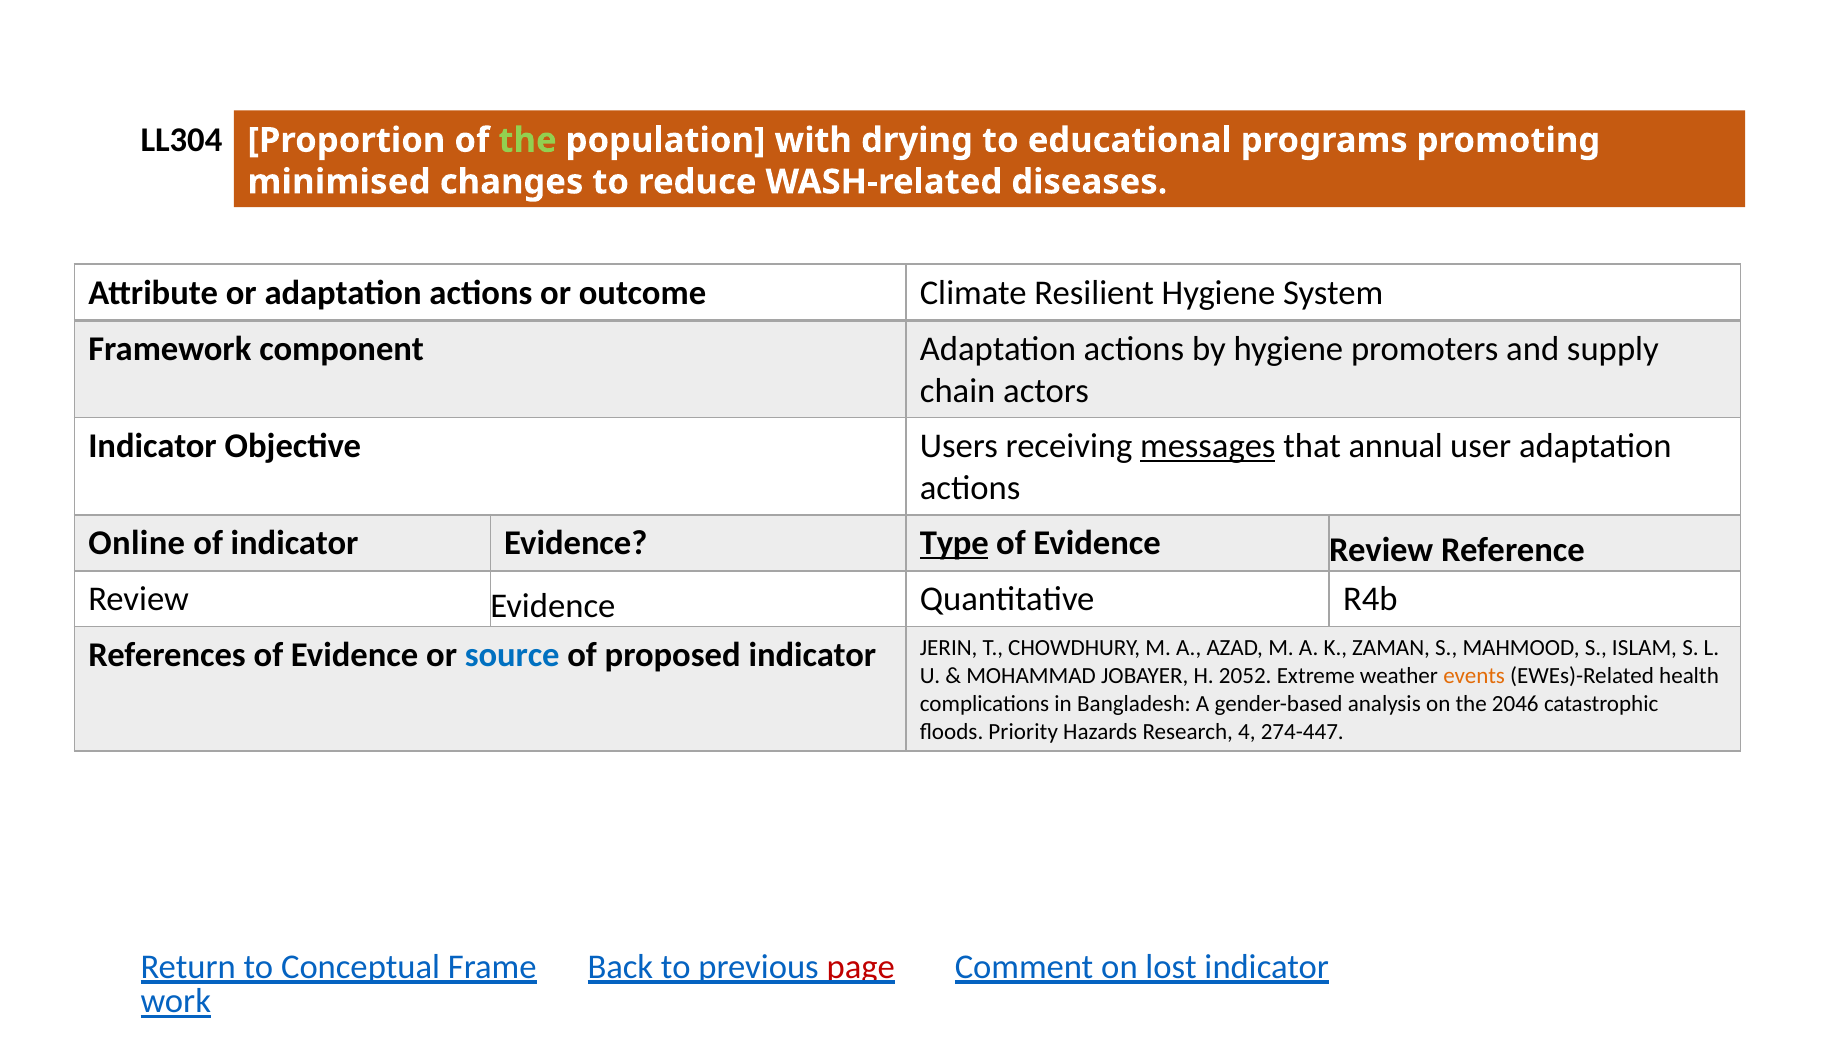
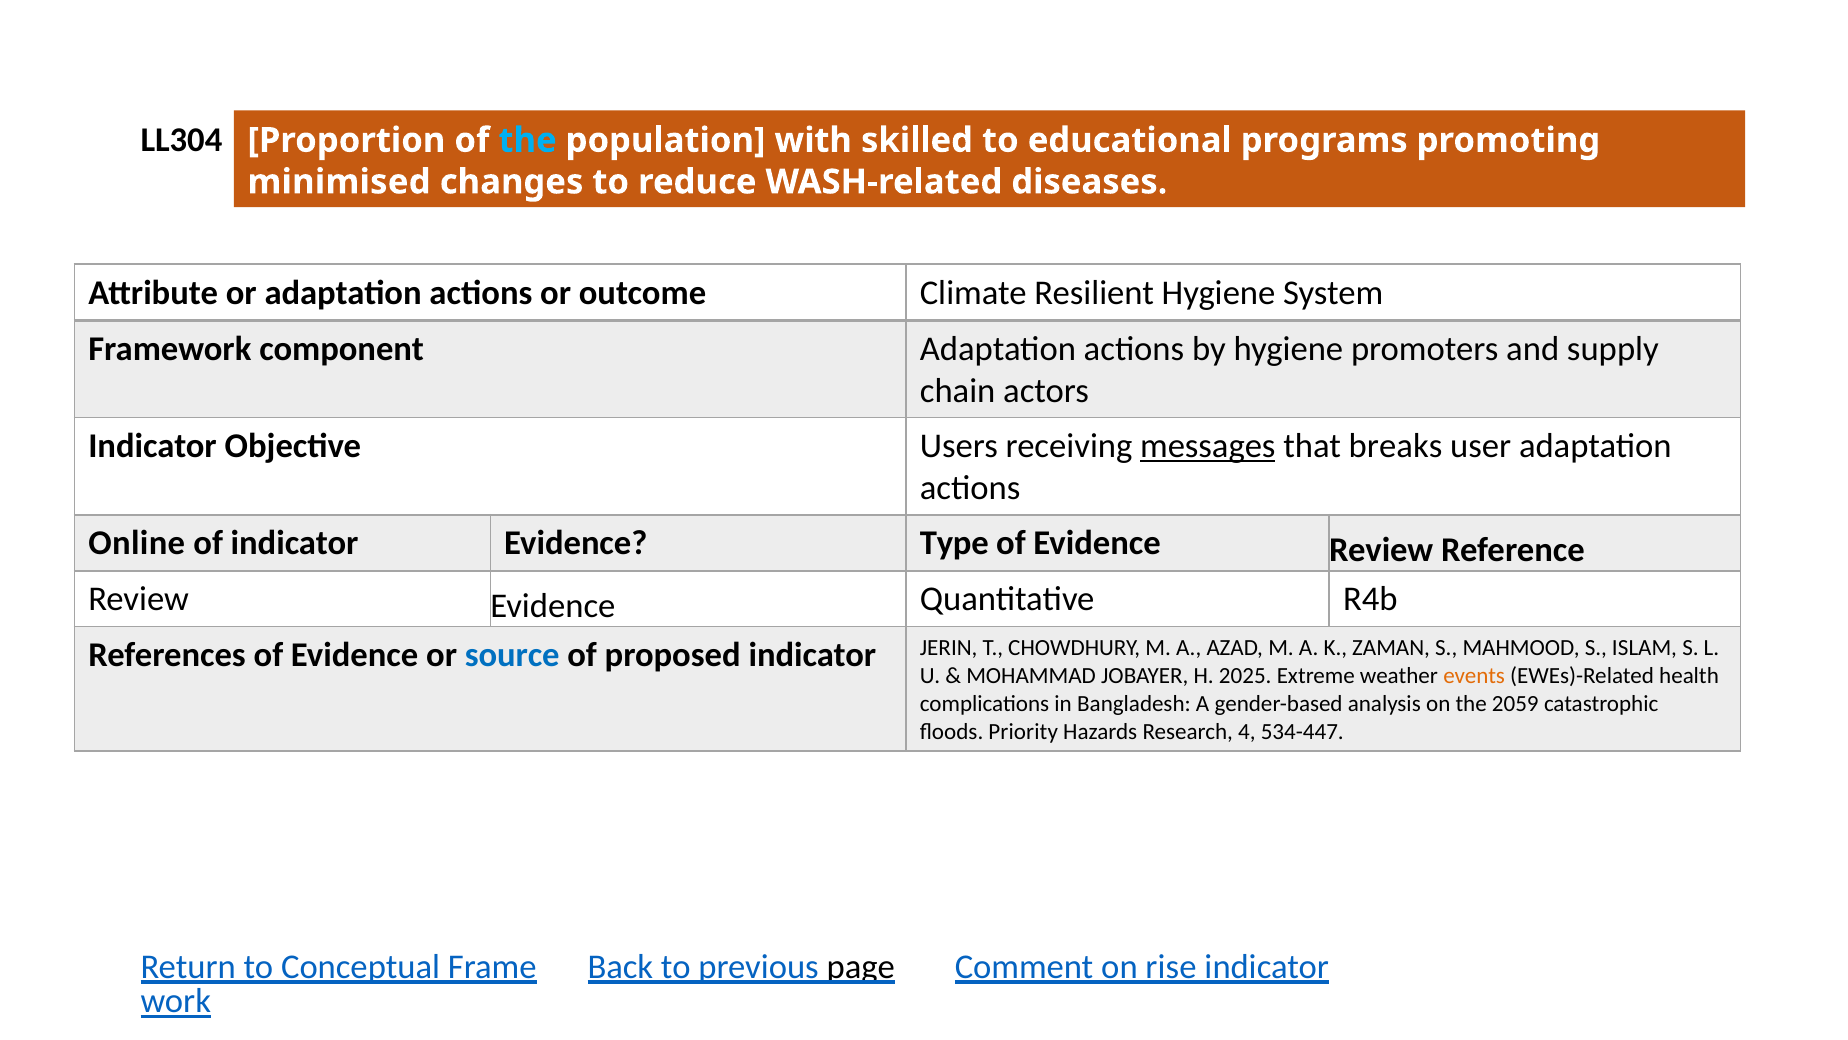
the colour: light green -> light blue (528, 140)
drying: drying -> skilled (917, 140)
annual: annual -> breaks (1396, 446)
Type underline: present -> none (954, 543)
2052: 2052 -> 2025 (1245, 676)
2046: 2046 -> 2059 (1515, 704)
274-447: 274-447 -> 534-447 (1302, 732)
page colour: red -> black (861, 966)
lost: lost -> rise (1171, 966)
